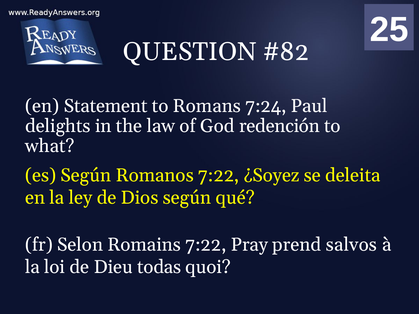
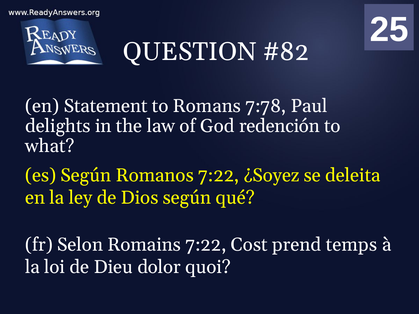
7:24: 7:24 -> 7:78 (266, 106)
Pray: Pray -> Cost (249, 245)
salvos: salvos -> temps (351, 245)
todas: todas -> dolor (159, 267)
